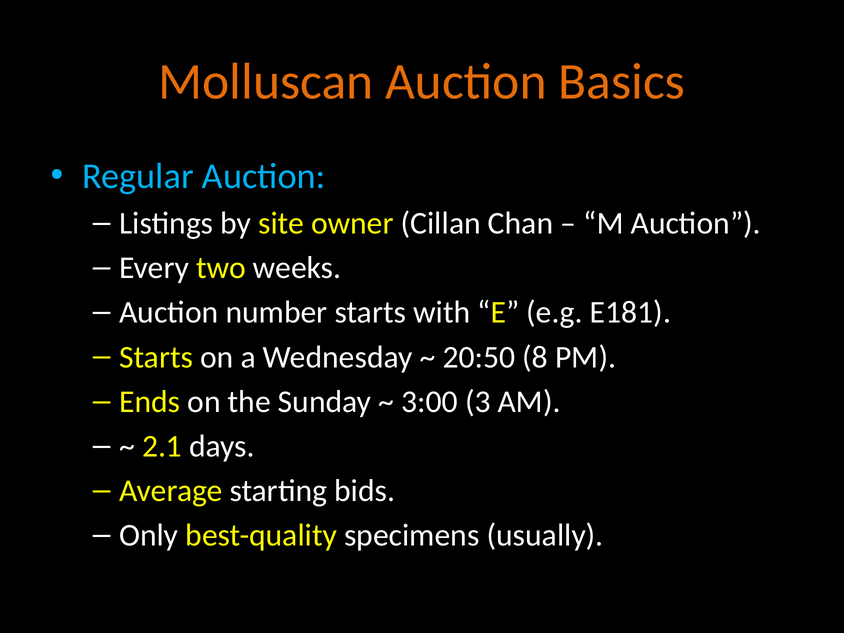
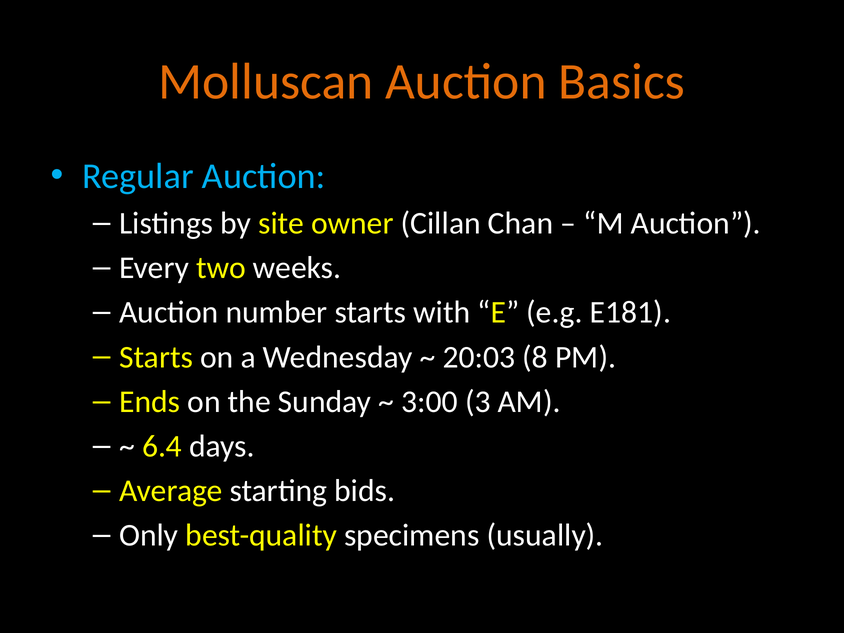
20:50: 20:50 -> 20:03 (479, 357)
2.1: 2.1 -> 6.4 (162, 446)
